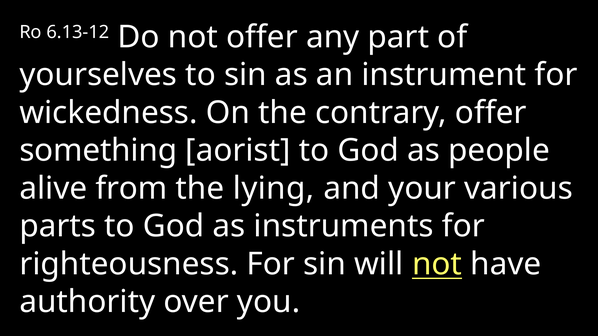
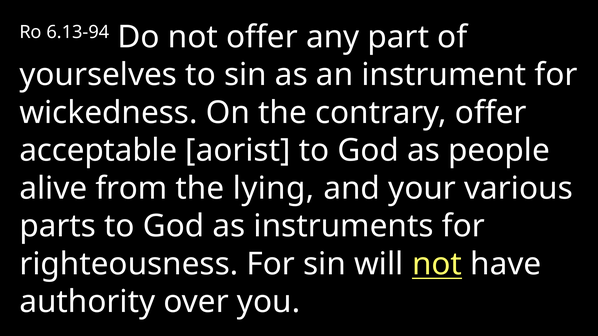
6.13-12: 6.13-12 -> 6.13-94 (78, 32)
something: something -> acceptable (98, 151)
